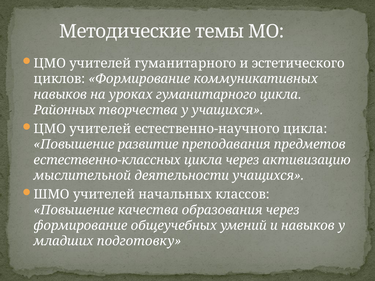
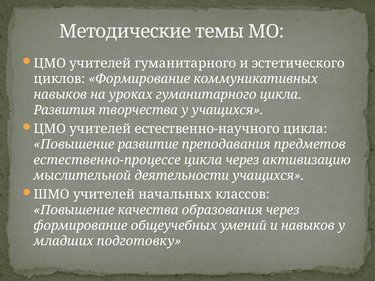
Районных: Районных -> Развития (65, 110)
естественно-классных: естественно-классных -> естественно-процессе (107, 160)
